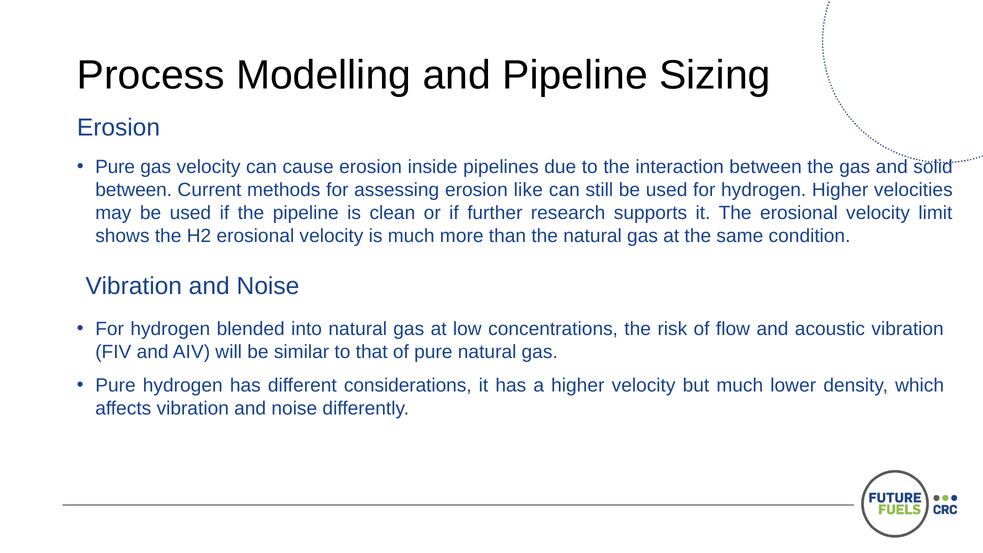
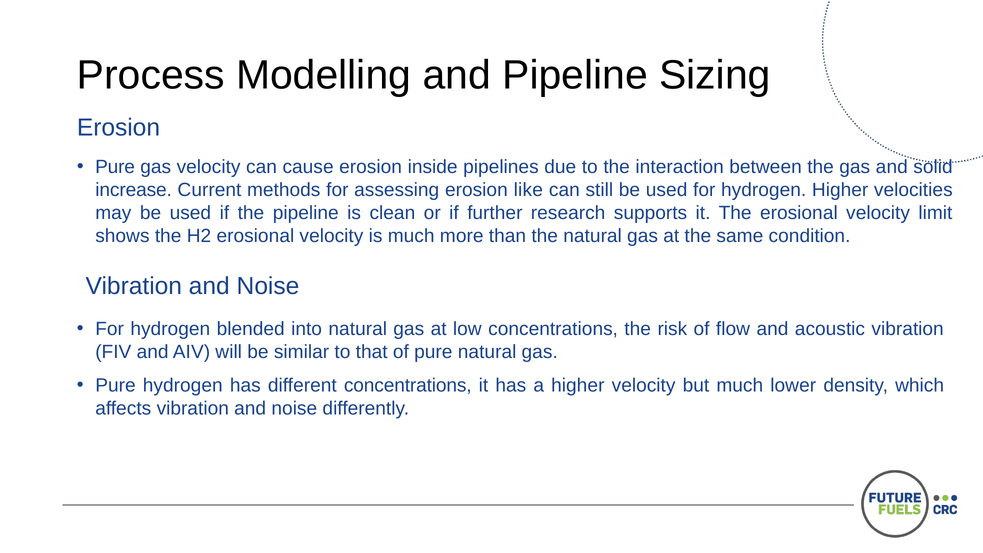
between: between -> increase (134, 190)
different considerations: considerations -> concentrations (408, 385)
